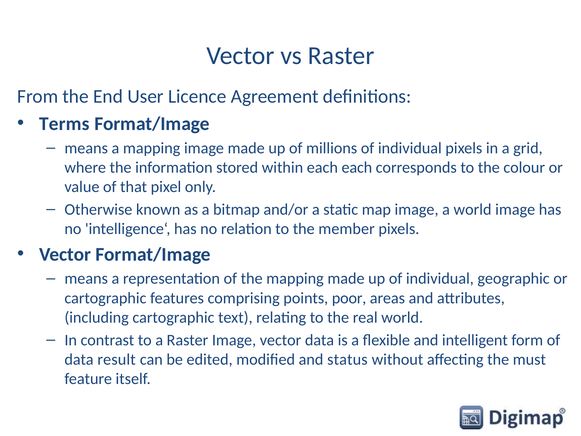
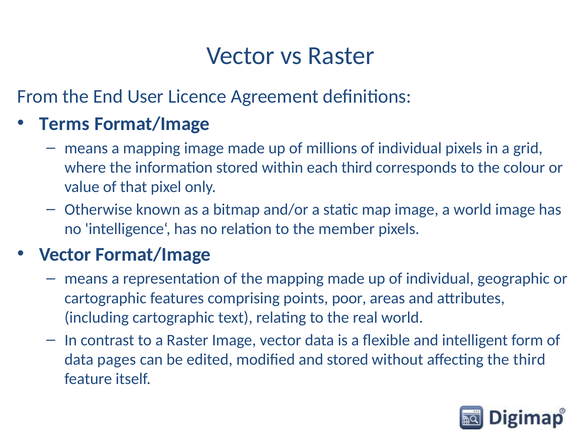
each each: each -> third (357, 167)
result: result -> pages (117, 359)
and status: status -> stored (348, 359)
the must: must -> third (529, 359)
